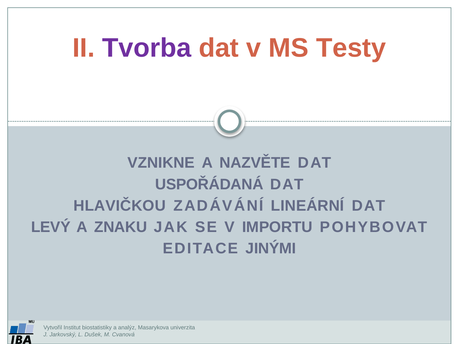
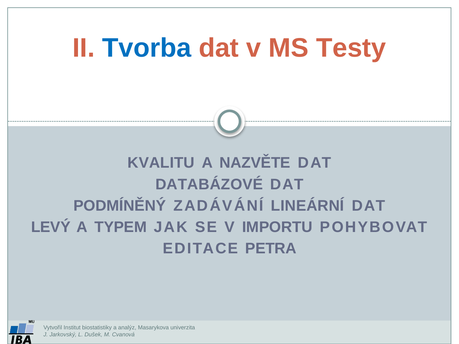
Tvorba colour: purple -> blue (147, 48)
VZNIKNE: VZNIKNE -> KVALITU (161, 163)
USPOŘÁDANÁ: USPOŘÁDANÁ -> DATABÁZOVÉ (209, 184)
HLAVIČKOU: HLAVIČKOU -> PODMÍNĚNÝ (120, 206)
ZNAKU: ZNAKU -> TYPEM (121, 227)
JINÝMI: JINÝMI -> PETRA (271, 249)
